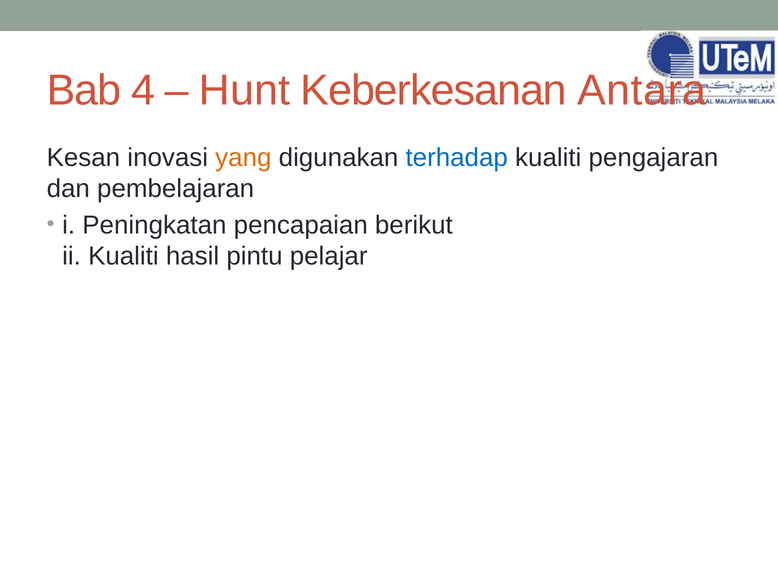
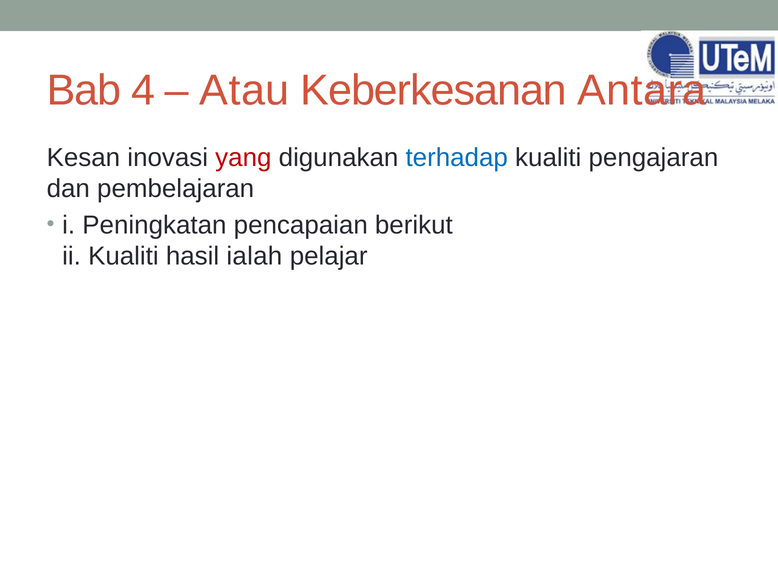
Hunt: Hunt -> Atau (244, 91)
yang colour: orange -> red (243, 157)
pintu: pintu -> ialah (254, 256)
